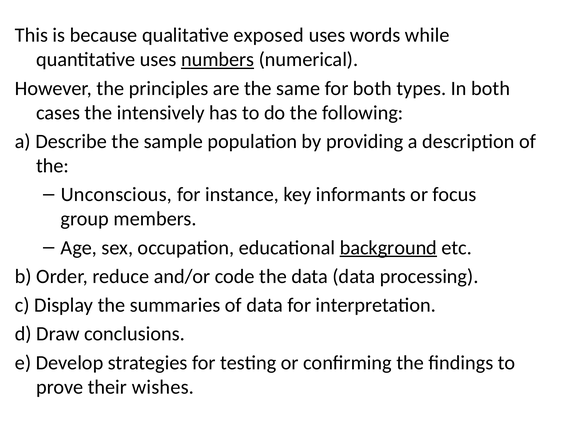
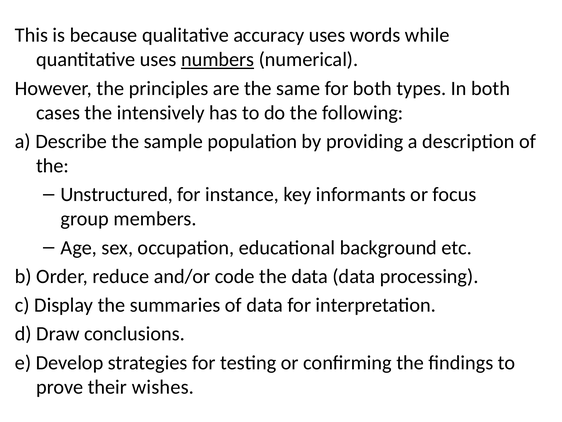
exposed: exposed -> accuracy (269, 35)
Unconscious: Unconscious -> Unstructured (117, 194)
background underline: present -> none (388, 247)
